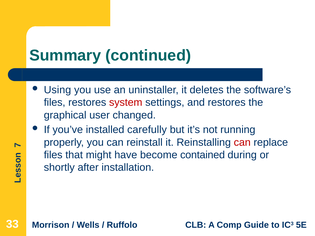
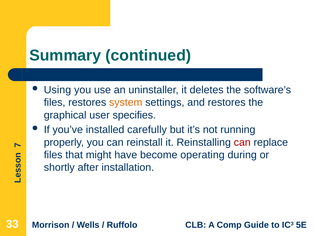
system colour: red -> orange (126, 103)
changed: changed -> specifies (134, 115)
contained: contained -> operating (202, 155)
